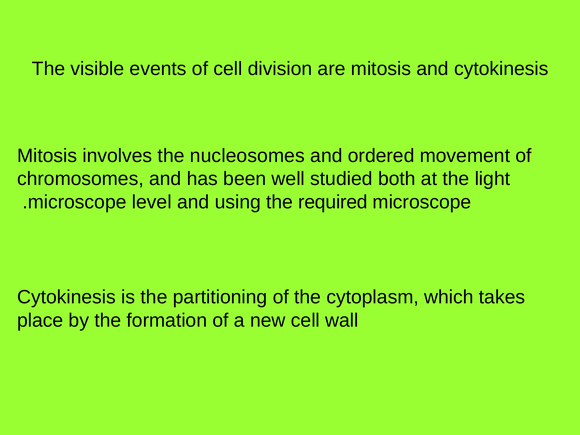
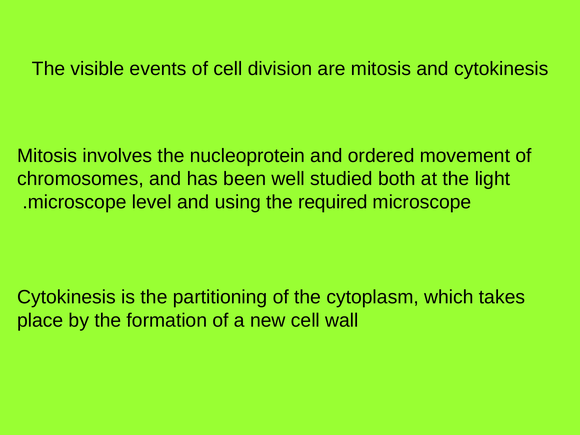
nucleosomes: nucleosomes -> nucleoprotein (247, 156)
